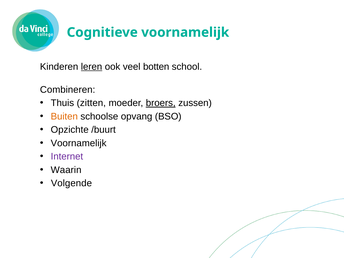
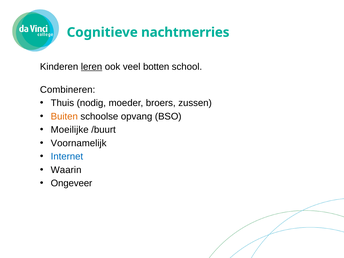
Cognitieve voornamelijk: voornamelijk -> nachtmerries (185, 32)
zitten: zitten -> nodig (91, 103)
broers underline: present -> none (161, 103)
Opzichte: Opzichte -> Moeilijke (70, 130)
Internet colour: purple -> blue (67, 157)
Volgende: Volgende -> Ongeveer (71, 183)
